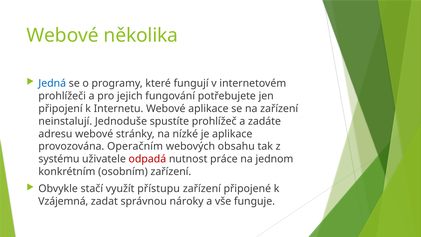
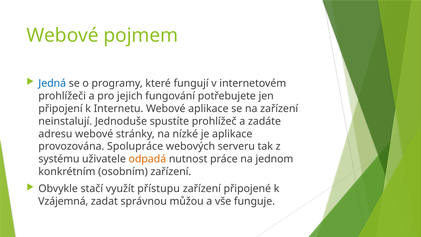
několika: několika -> pojmem (141, 36)
Operačním: Operačním -> Spolupráce (135, 146)
obsahu: obsahu -> serveru (236, 146)
odpadá colour: red -> orange (147, 159)
nároky: nároky -> můžou (187, 201)
